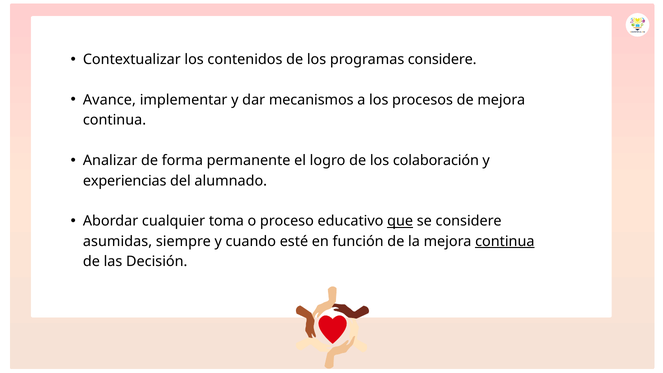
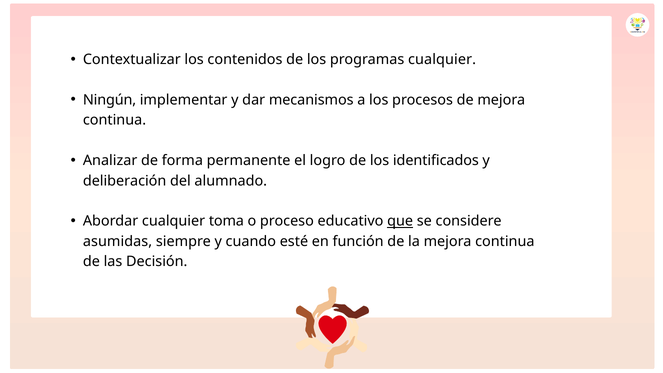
programas considere: considere -> cualquier (442, 60)
Avance: Avance -> Ningún (110, 100)
colaboración: colaboración -> identificados (436, 161)
experiencias: experiencias -> deliberación (125, 181)
continua underline: present -> none (505, 241)
